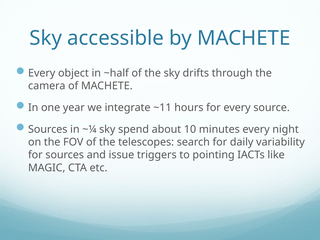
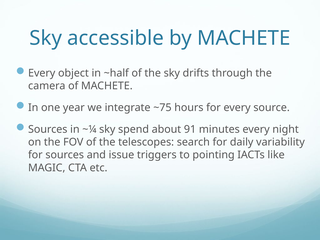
~11: ~11 -> ~75 (162, 108)
10: 10 -> 91 (190, 129)
